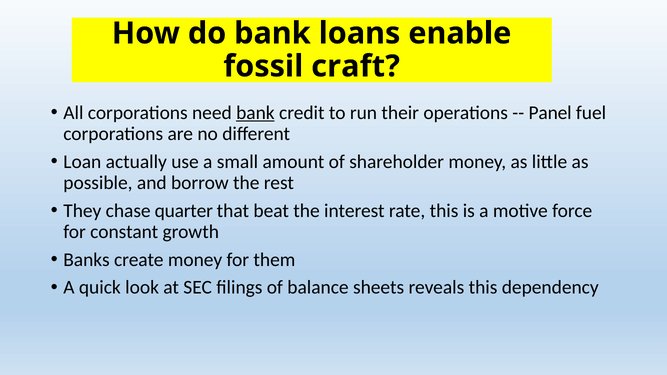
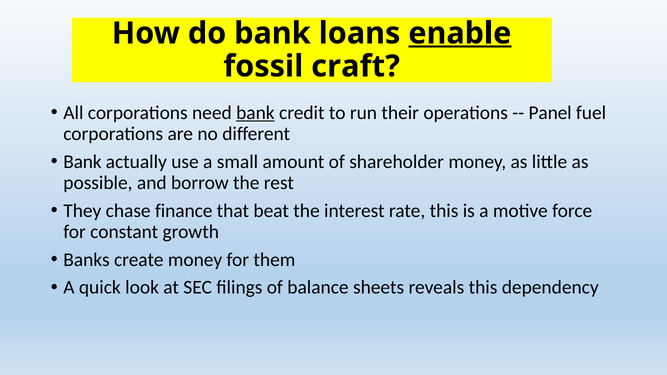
enable underline: none -> present (460, 33)
Loan: Loan -> Bank (82, 162)
quarter: quarter -> finance (184, 211)
